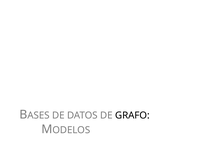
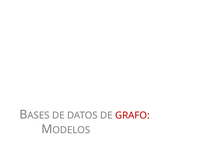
GRAFO colour: black -> red (132, 116)
